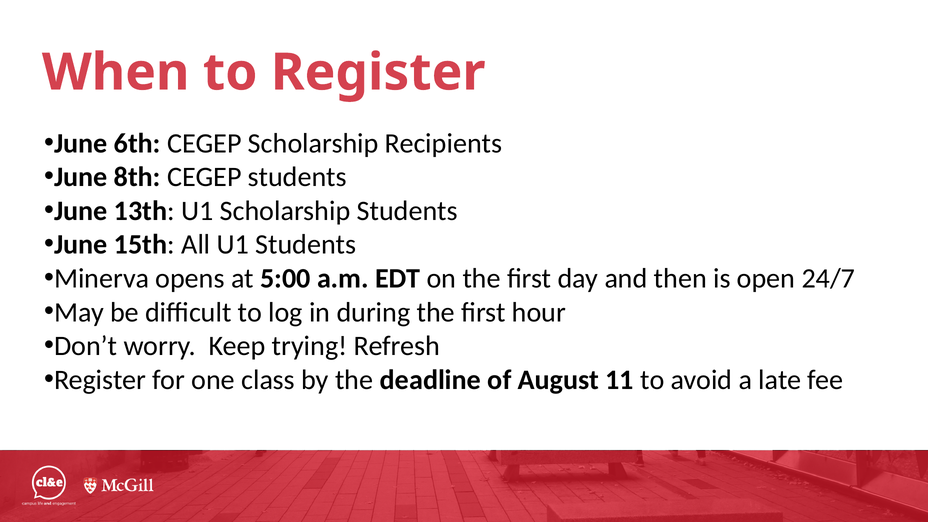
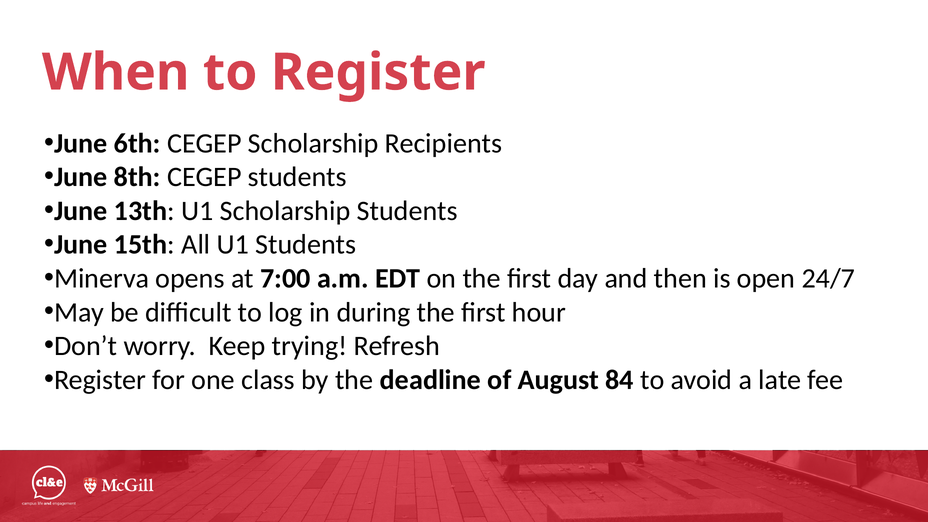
5:00: 5:00 -> 7:00 (285, 278)
11: 11 -> 84 (619, 380)
